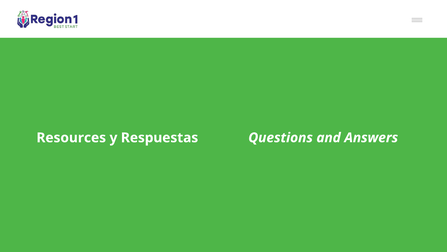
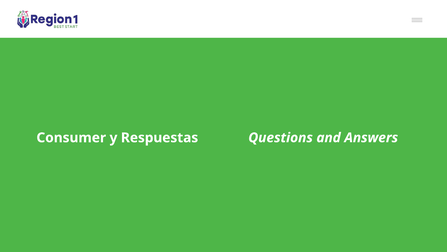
Resources: Resources -> Consumer (71, 137)
